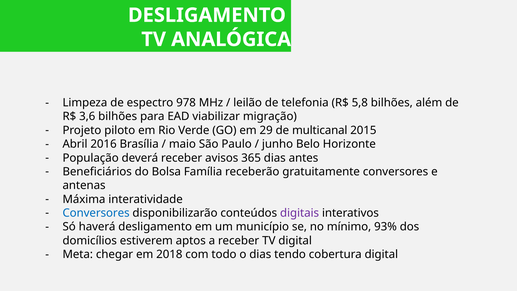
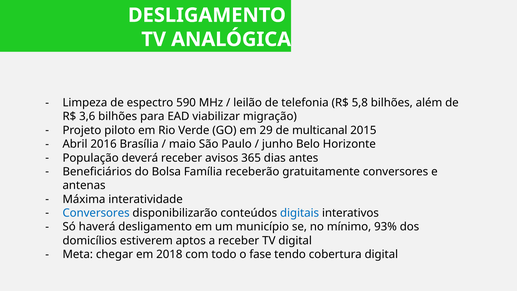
978: 978 -> 590 (186, 103)
digitais colour: purple -> blue (300, 213)
o dias: dias -> fase (260, 254)
